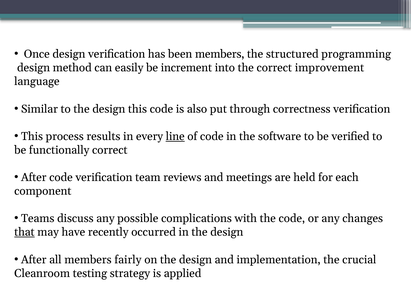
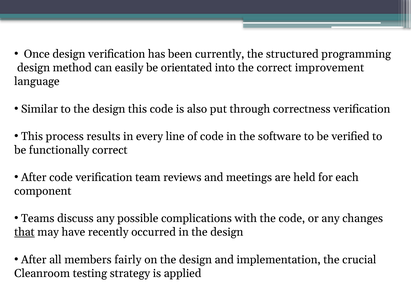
been members: members -> currently (220, 54)
increment: increment -> orientated (186, 68)
line underline: present -> none (175, 136)
